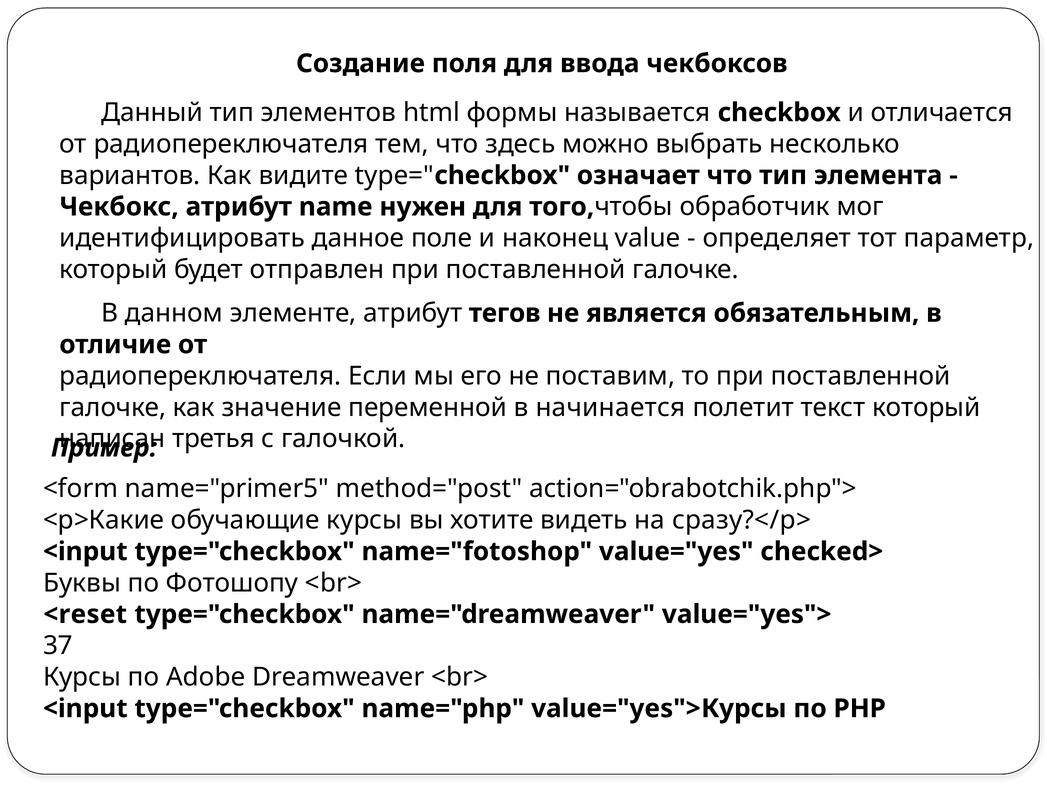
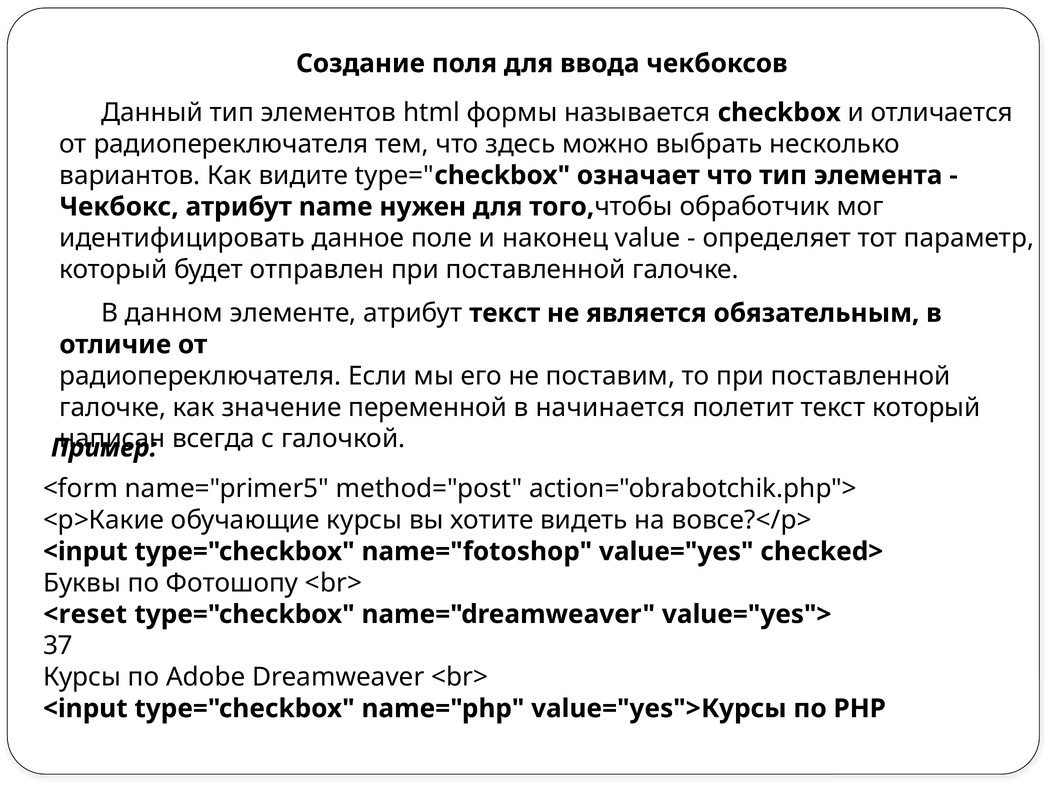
атрибут тегов: тегов -> текст (505, 313)
третья: третья -> всегда (214, 439)
сразу?</p>: сразу?</p> -> вовсе?</p> (742, 520)
